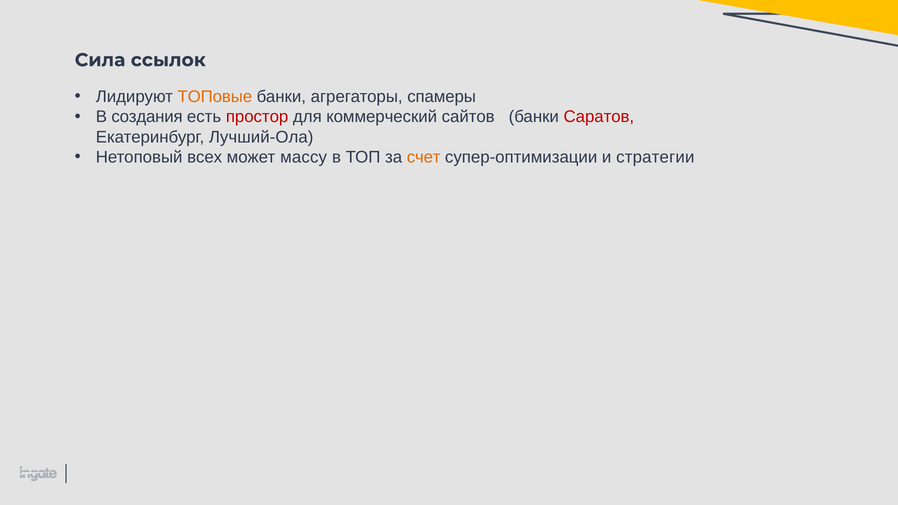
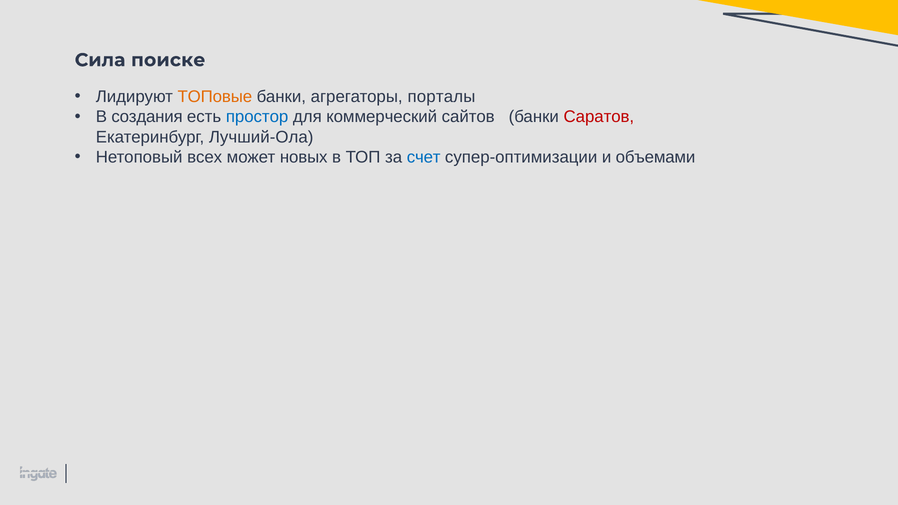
ссылок: ссылок -> поиске (168, 60)
спамеры: спамеры -> порталы (441, 97)
простор colour: red -> blue (257, 117)
массу: массу -> новых (304, 157)
счет colour: orange -> blue (424, 157)
стратегии: стратегии -> объемами (655, 157)
